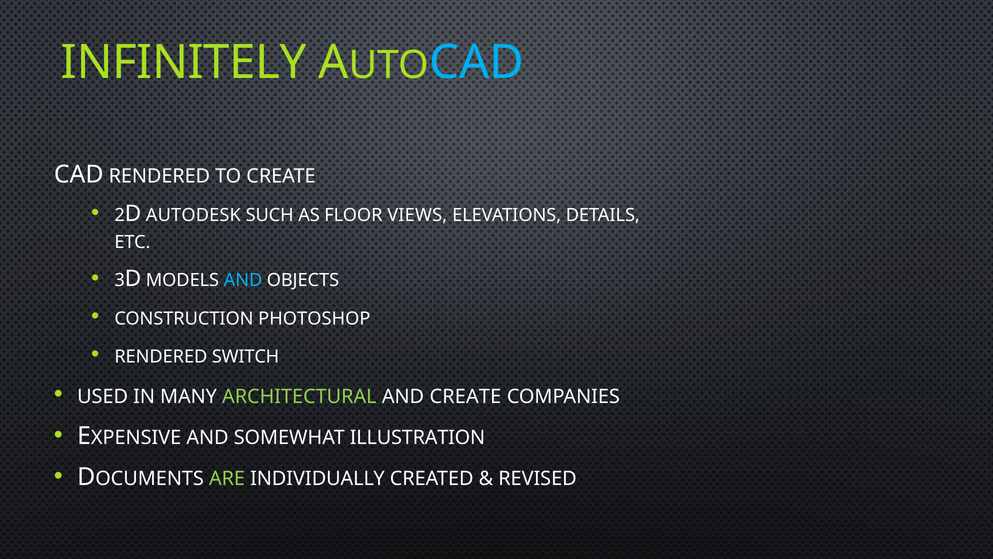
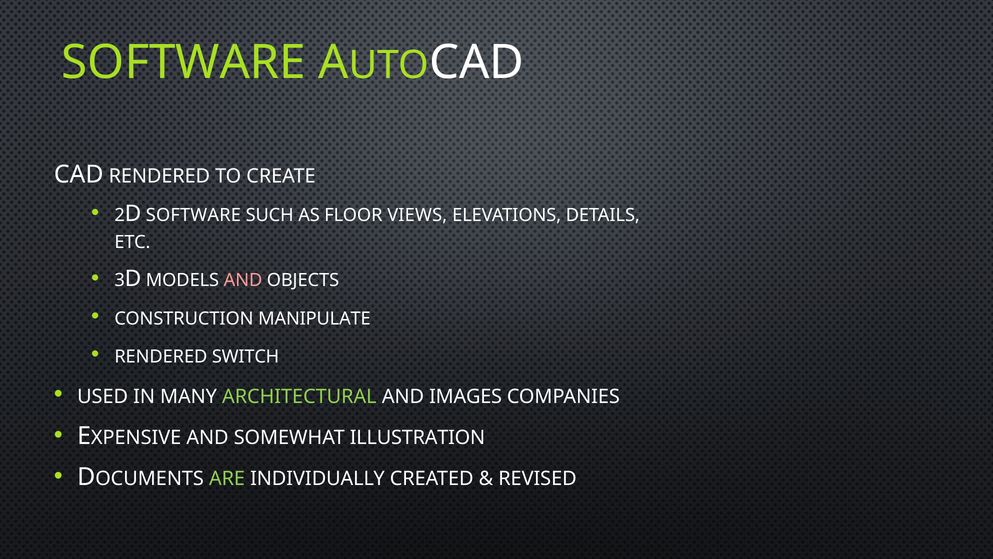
INFINITELY: INFINITELY -> SOFTWARE (184, 63)
CAD colour: light blue -> white (477, 63)
AUTODESK: AUTODESK -> SOFTWARE (193, 215)
AND colour: light blue -> pink (243, 280)
PHOTOSHOP: PHOTOSHOP -> MANIPULATE (314, 318)
AND CREATE: CREATE -> IMAGES (466, 396)
